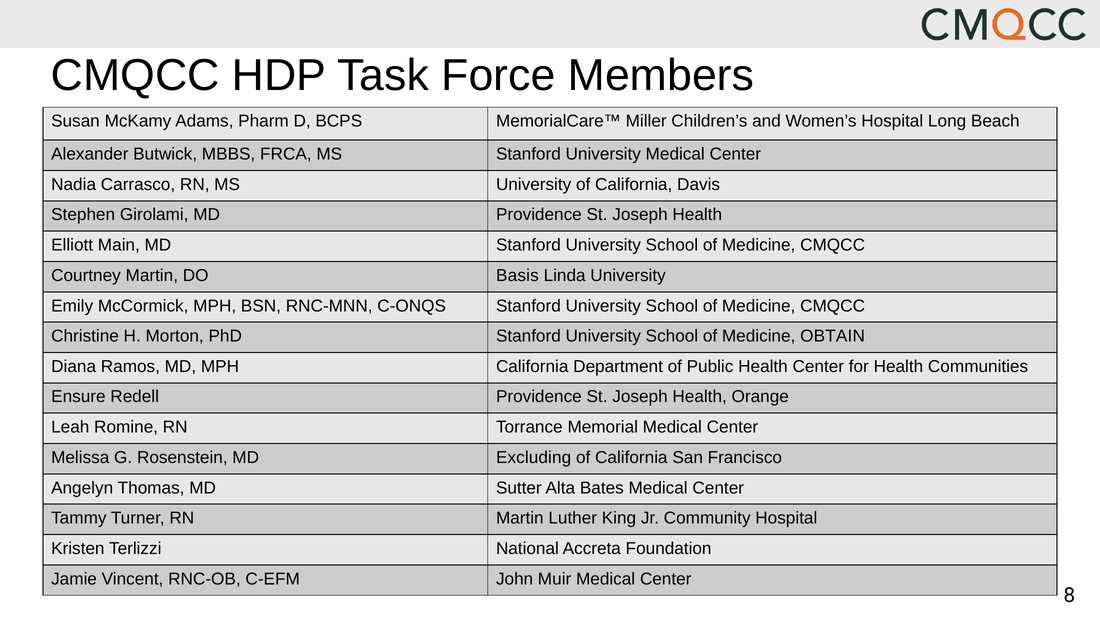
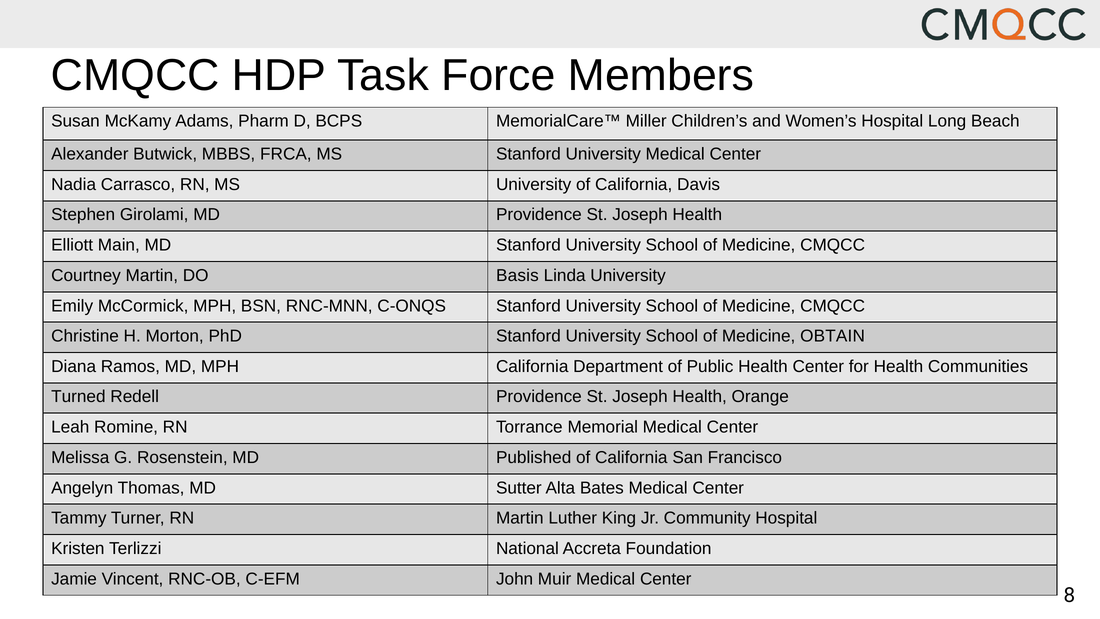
Ensure: Ensure -> Turned (78, 397)
Excluding: Excluding -> Published (534, 457)
